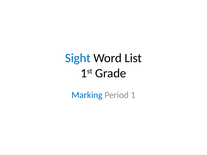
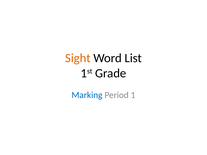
Sight colour: blue -> orange (78, 58)
